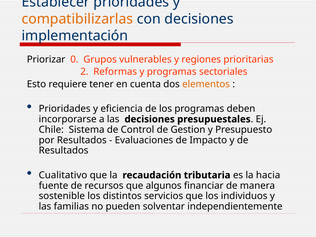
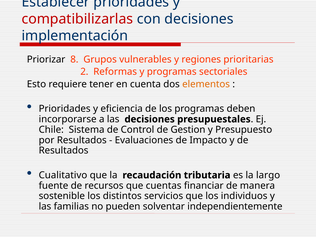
compatibilizarlas colour: orange -> red (77, 19)
0: 0 -> 8 (74, 59)
hacia: hacia -> largo (268, 175)
algunos: algunos -> cuentas (164, 186)
